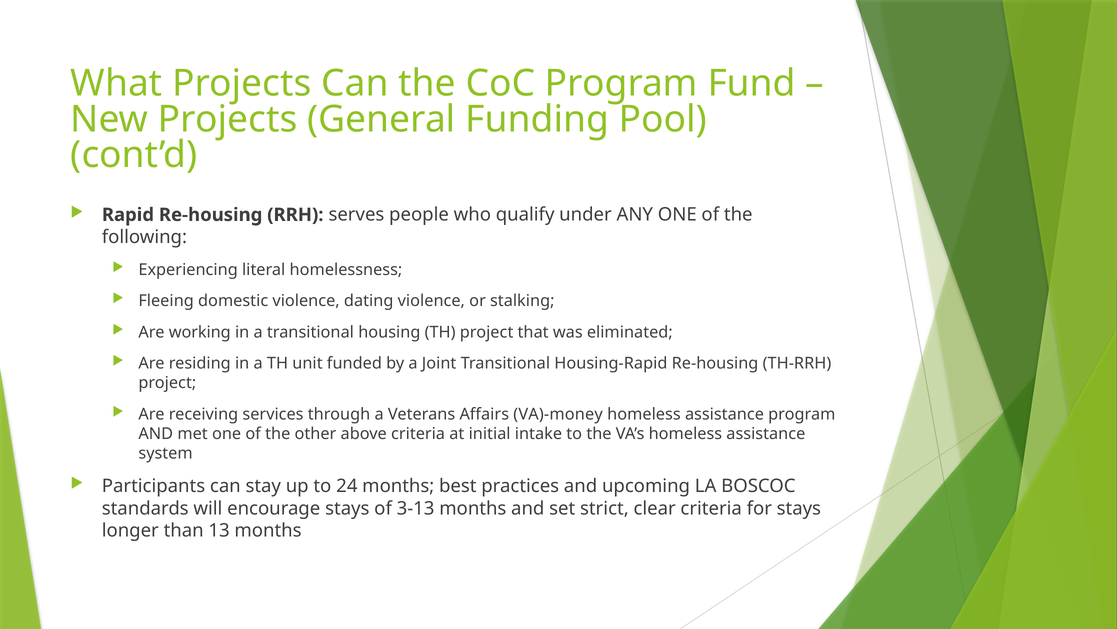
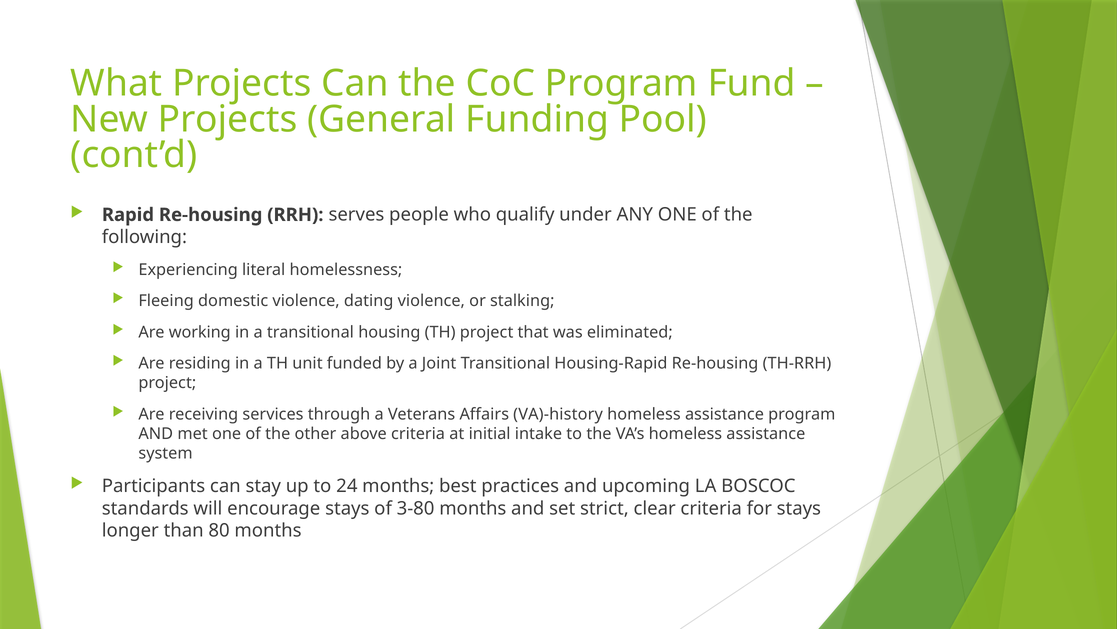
VA)-money: VA)-money -> VA)-history (558, 414)
3-13: 3-13 -> 3-80 (416, 508)
13: 13 -> 80 (219, 530)
